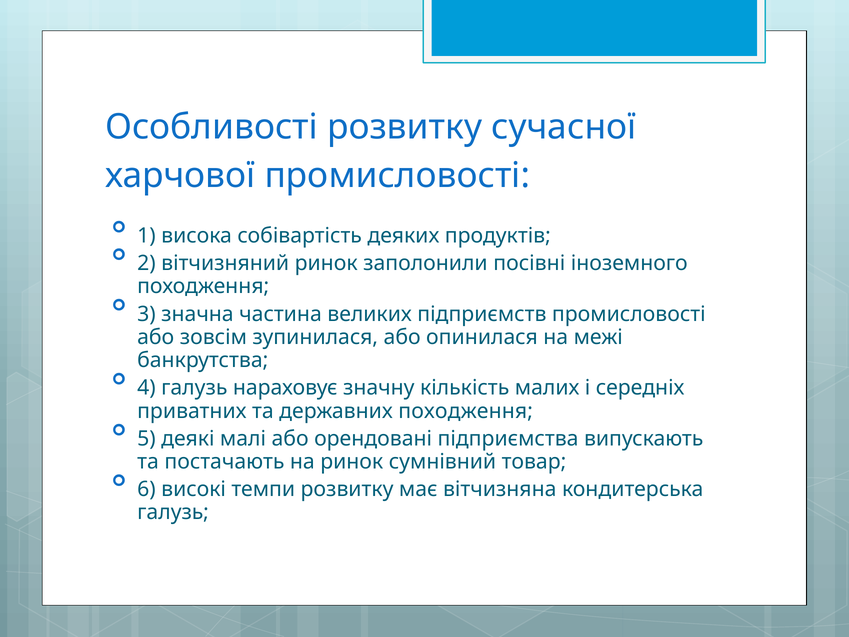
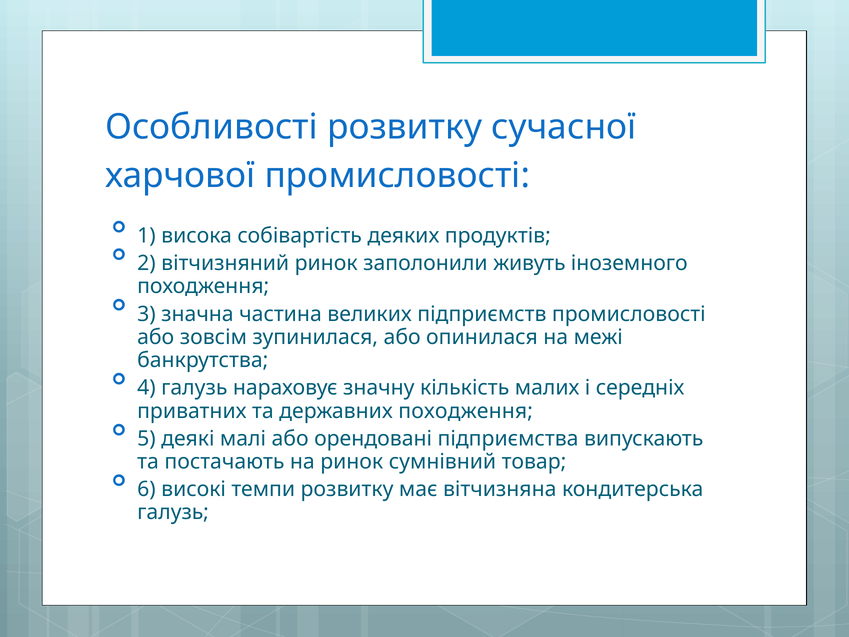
посівні: посівні -> живуть (529, 263)
